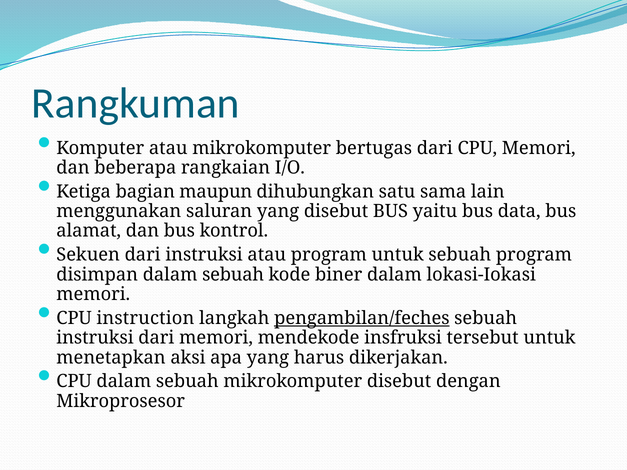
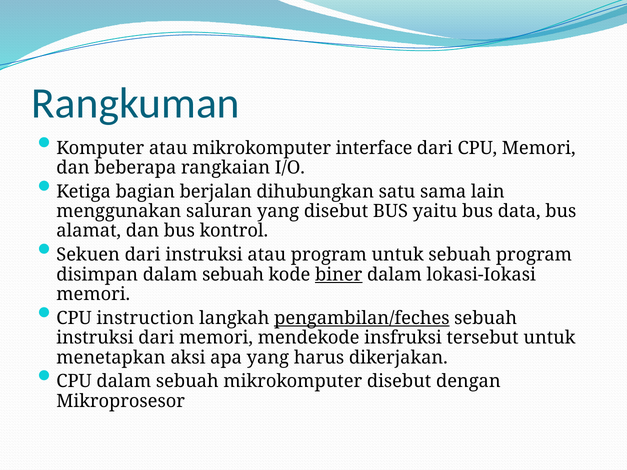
bertugas: bertugas -> interface (374, 148)
maupun: maupun -> berjalan (216, 192)
biner underline: none -> present (339, 275)
